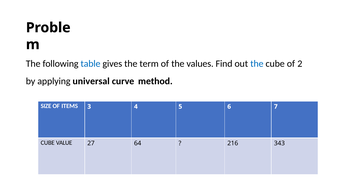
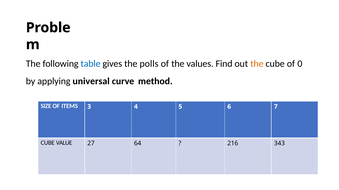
term: term -> polls (149, 64)
the colour: blue -> orange (257, 64)
2: 2 -> 0 (300, 64)
